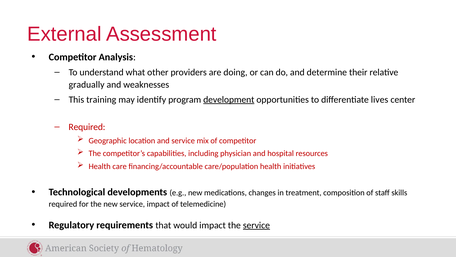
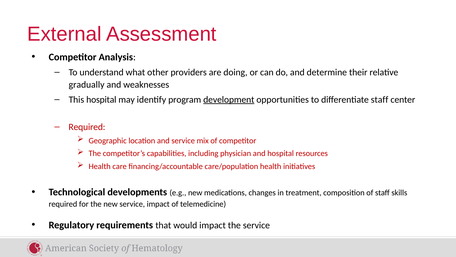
This training: training -> hospital (101, 99)
differentiate lives: lives -> staff (380, 99)
service underline: present -> none (256, 225)
